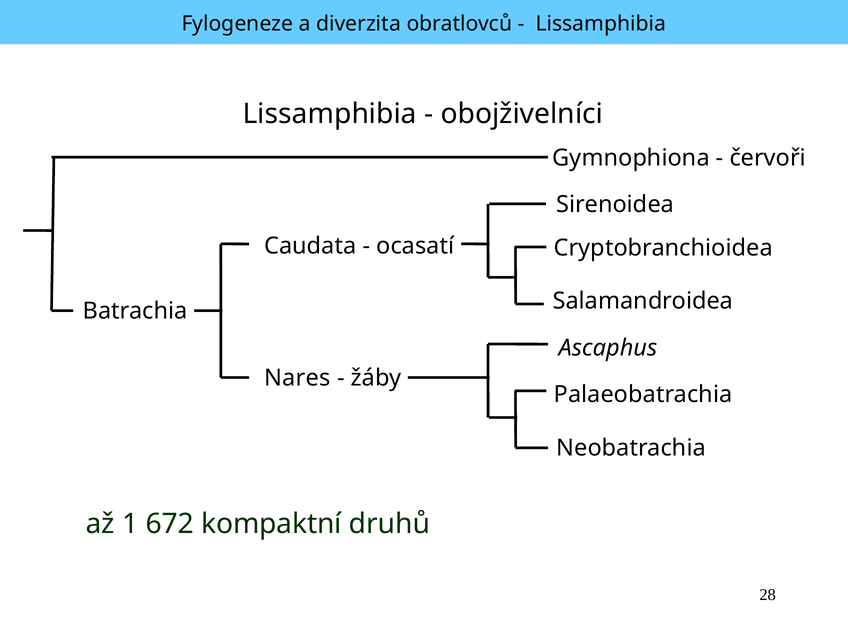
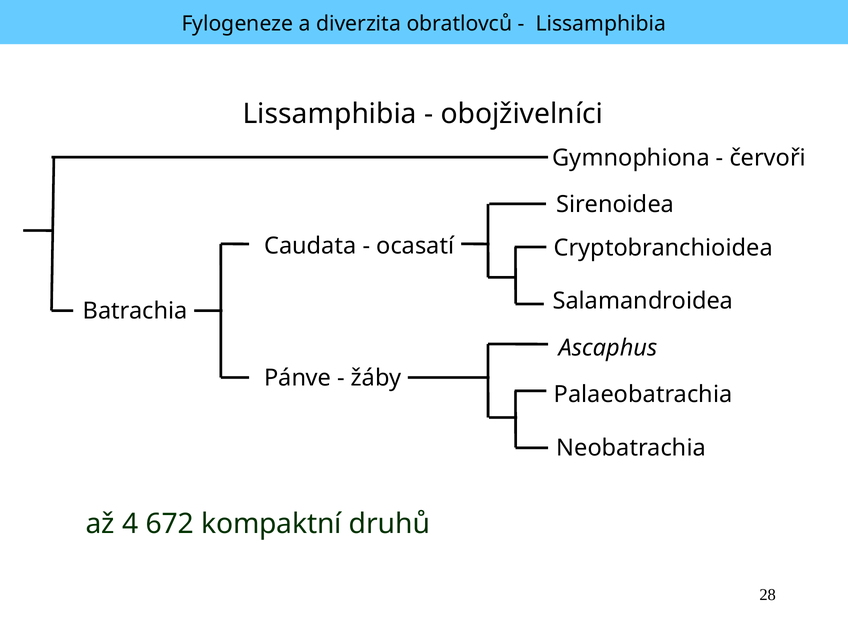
Nares: Nares -> Pánve (298, 378)
1: 1 -> 4 (130, 524)
